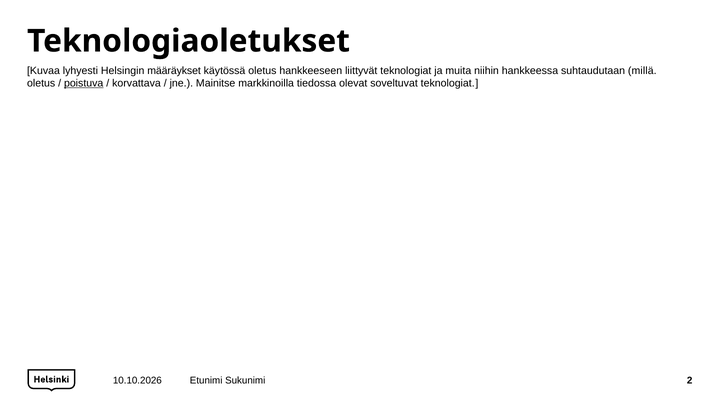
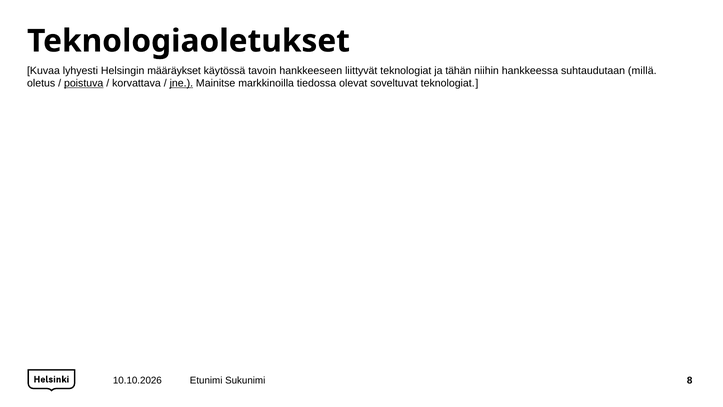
käytössä oletus: oletus -> tavoin (262, 71)
muita: muita -> tähän (458, 71)
jne underline: none -> present (181, 83)
2: 2 -> 8 (690, 380)
